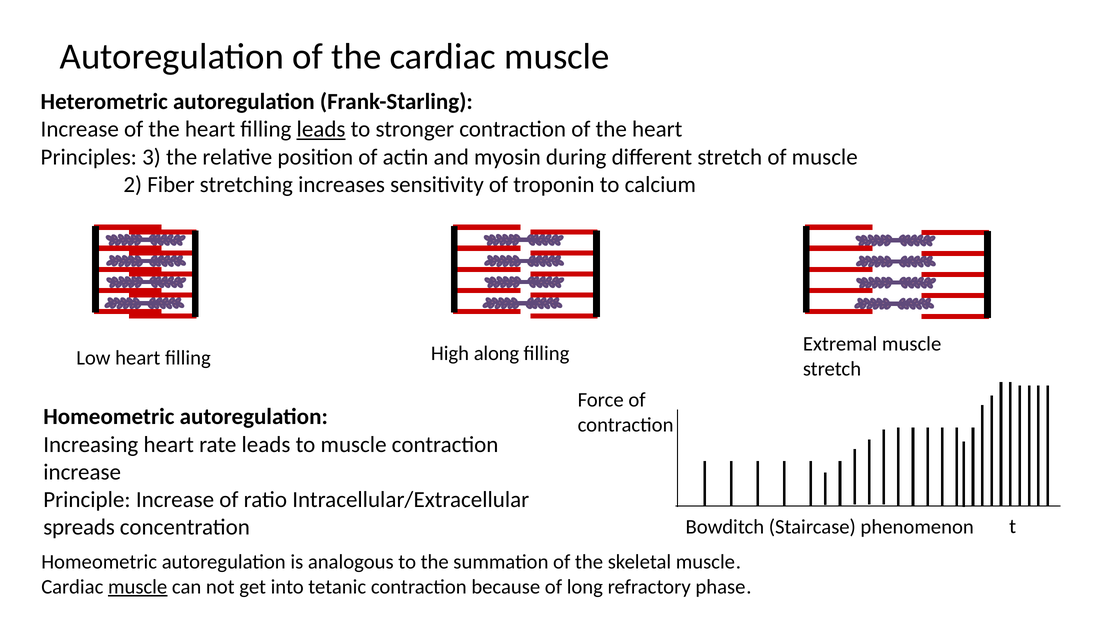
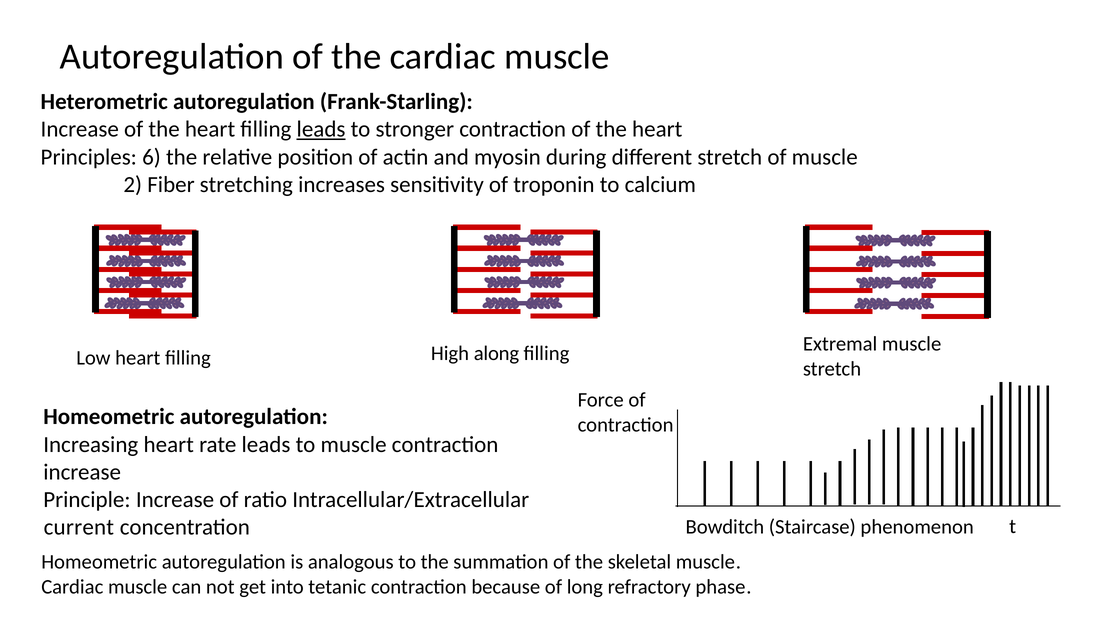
3: 3 -> 6 (152, 157)
spreads: spreads -> current (79, 527)
muscle underline: present -> none (138, 587)
